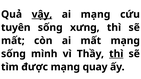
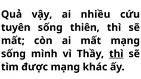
vậy underline: present -> none (42, 14)
ai mạng: mạng -> nhiều (96, 14)
xưng: xưng -> thiên (85, 28)
quay: quay -> khác (95, 67)
